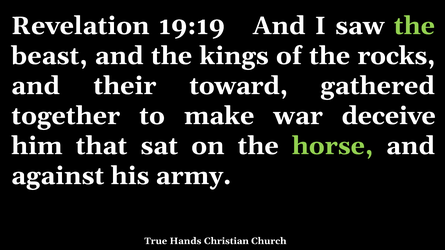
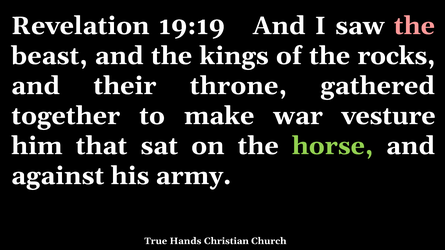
the colour: light green -> pink (414, 26)
toward: toward -> throne (238, 86)
deceive: deceive -> vesture (389, 116)
